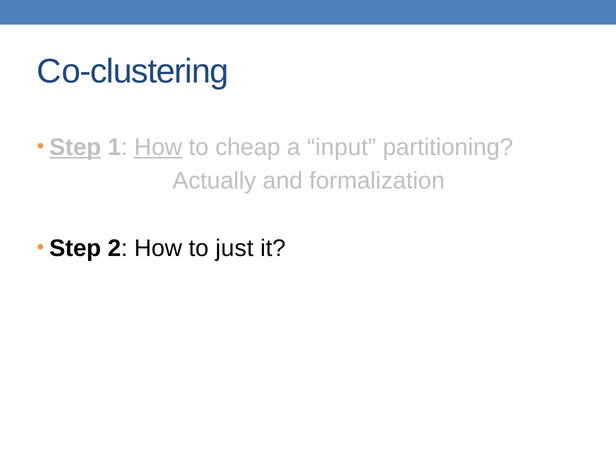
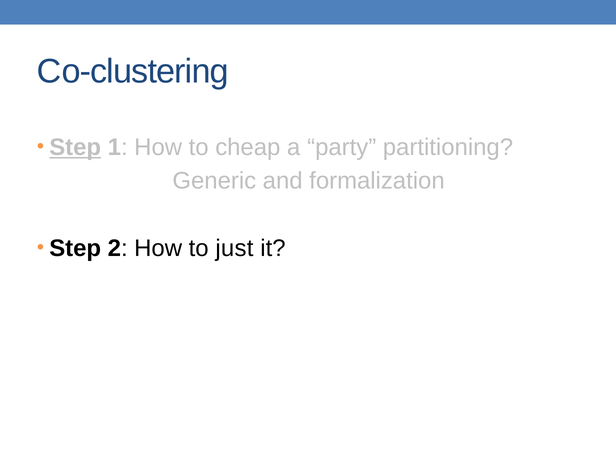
How underline: present -> none (158, 147)
input: input -> party (342, 147)
Actually: Actually -> Generic (214, 181)
